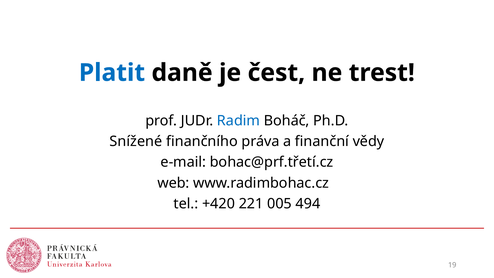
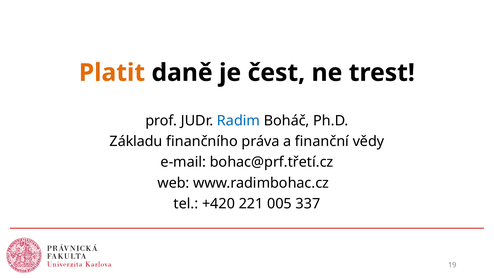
Platit colour: blue -> orange (112, 73)
Snížené: Snížené -> Základu (136, 141)
494: 494 -> 337 (308, 204)
